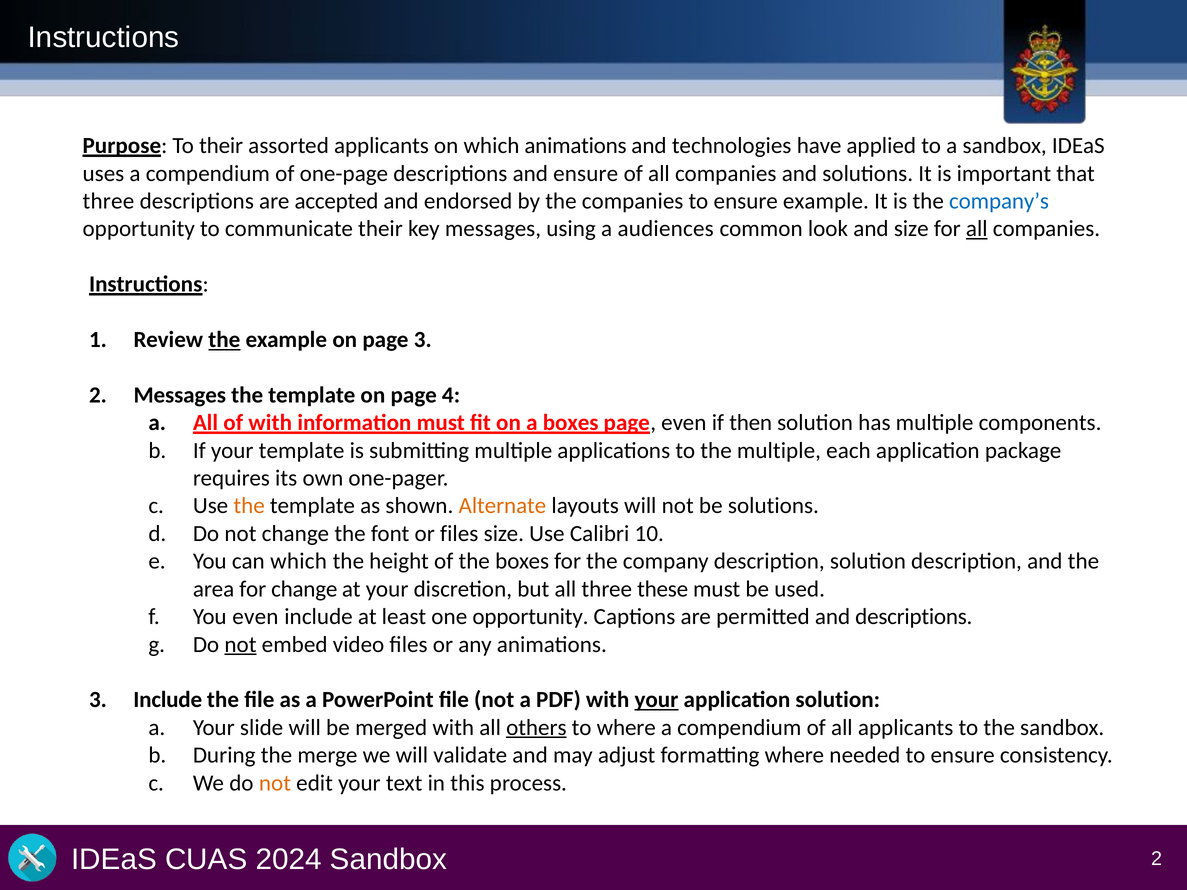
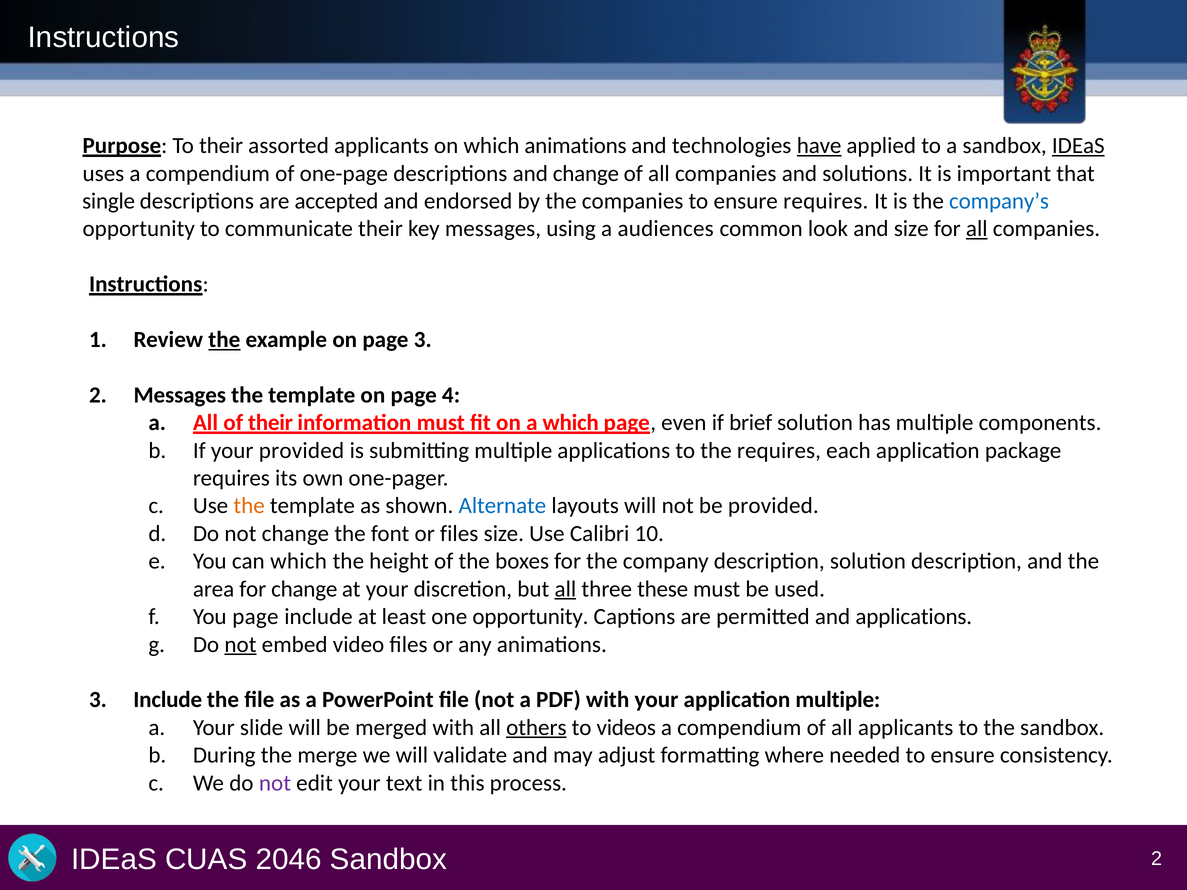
have underline: none -> present (819, 146)
IDEaS underline: none -> present (1078, 146)
and ensure: ensure -> change (586, 173)
three: three -> single (109, 201)
ensure example: example -> requires (826, 201)
of with: with -> their (270, 423)
a boxes: boxes -> which (571, 423)
then: then -> brief (751, 423)
your template: template -> provided (301, 451)
the multiple: multiple -> requires (779, 451)
Alternate colour: orange -> blue (502, 506)
be solutions: solutions -> provided (773, 506)
all underline: none -> present (565, 589)
You even: even -> page (255, 617)
and descriptions: descriptions -> applications (914, 617)
your underline: present -> none (656, 700)
application solution: solution -> multiple (838, 700)
to where: where -> videos (626, 728)
not colour: orange -> purple (275, 783)
2024: 2024 -> 2046 (289, 860)
